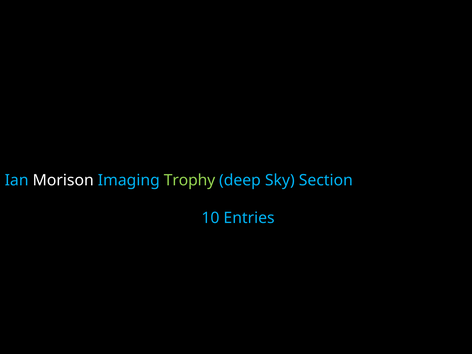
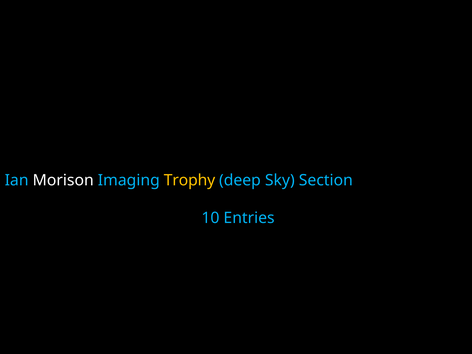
Trophy colour: light green -> yellow (189, 180)
